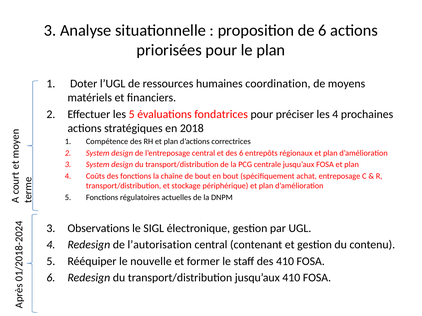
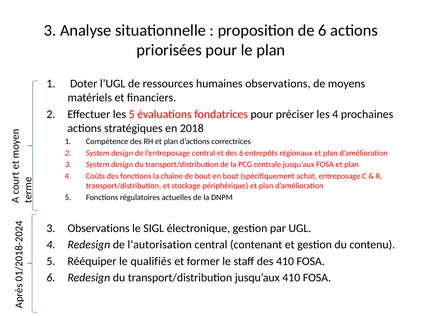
humaines coordination: coordination -> observations (278, 84)
nouvelle: nouvelle -> qualifiés (151, 262)
